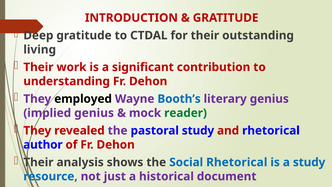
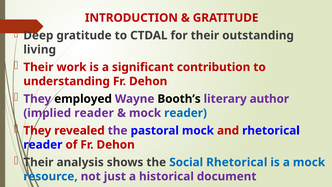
Booth’s colour: blue -> black (179, 99)
literary genius: genius -> author (269, 99)
implied genius: genius -> reader (94, 113)
reader colour: green -> blue (186, 113)
pastoral study: study -> mock (198, 130)
author: author -> reader (43, 145)
a study: study -> mock (309, 162)
